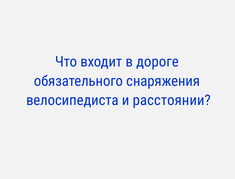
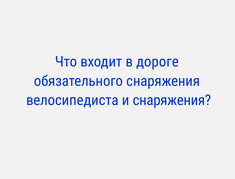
и расстоянии: расстоянии -> снаряжения (172, 100)
